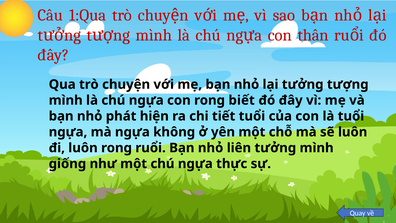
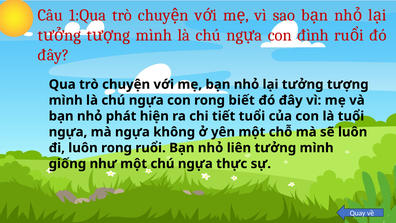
thân: thân -> đình (313, 35)
